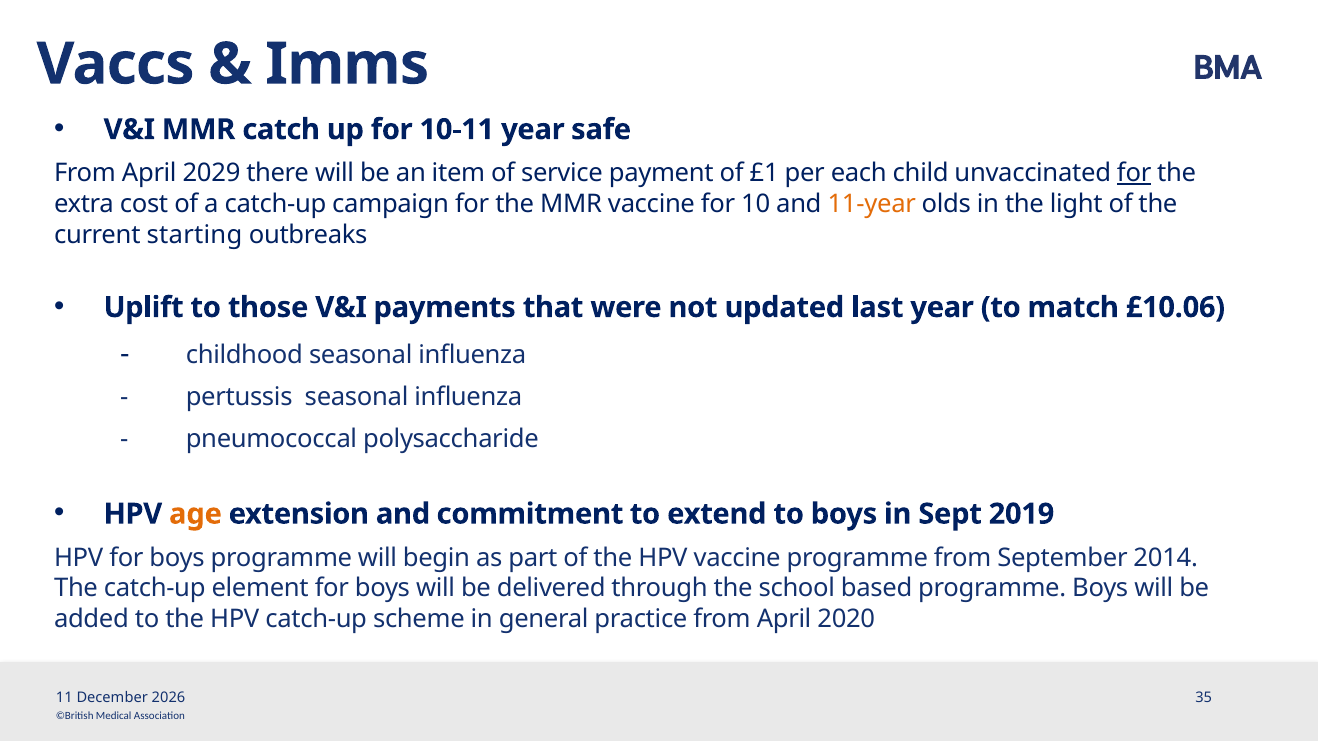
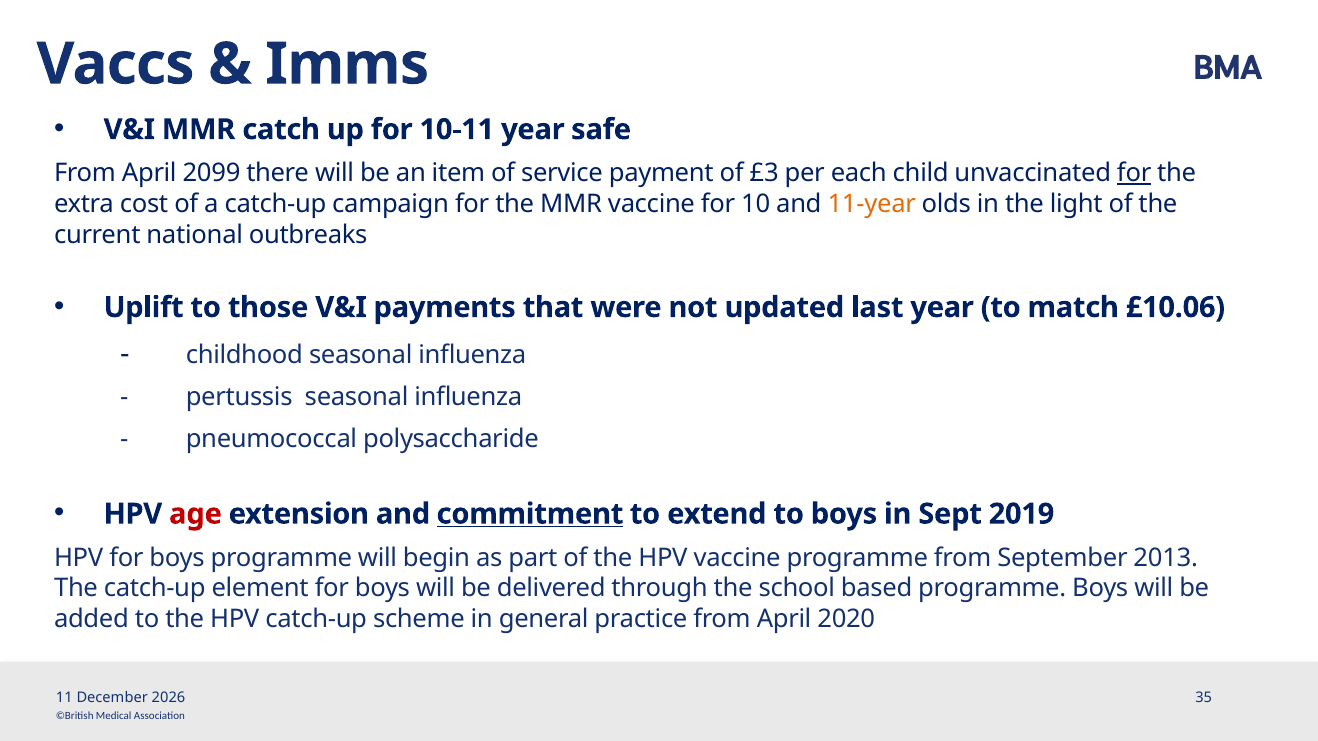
2029: 2029 -> 2099 (211, 173)
£1: £1 -> £3 (764, 173)
starting: starting -> national (195, 235)
age colour: orange -> red (196, 514)
commitment underline: none -> present (530, 514)
2014: 2014 -> 2013 (1166, 558)
